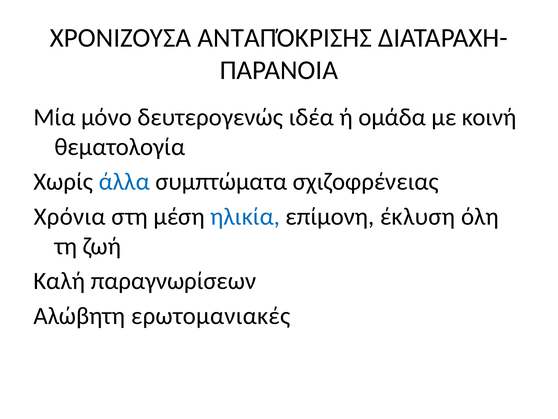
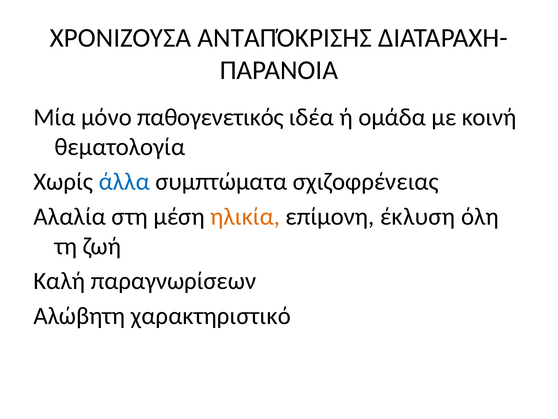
δευτερογενώς: δευτερογενώς -> παθογενετικός (210, 117)
Χρόνια: Χρόνια -> Αλαλία (70, 216)
ηλικία colour: blue -> orange (245, 216)
ερωτομανιακές: ερωτομανιακές -> χαρακτηριστικό (211, 316)
